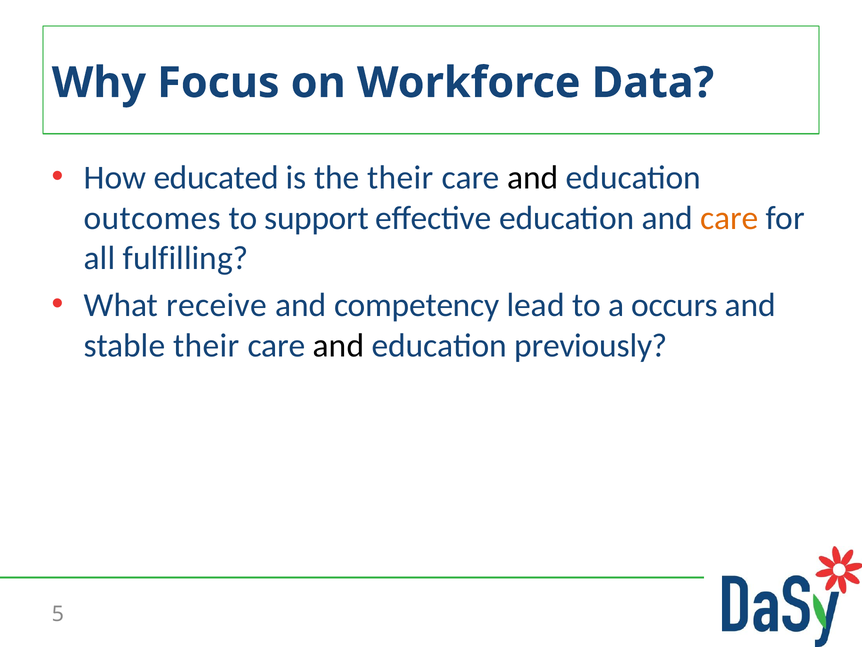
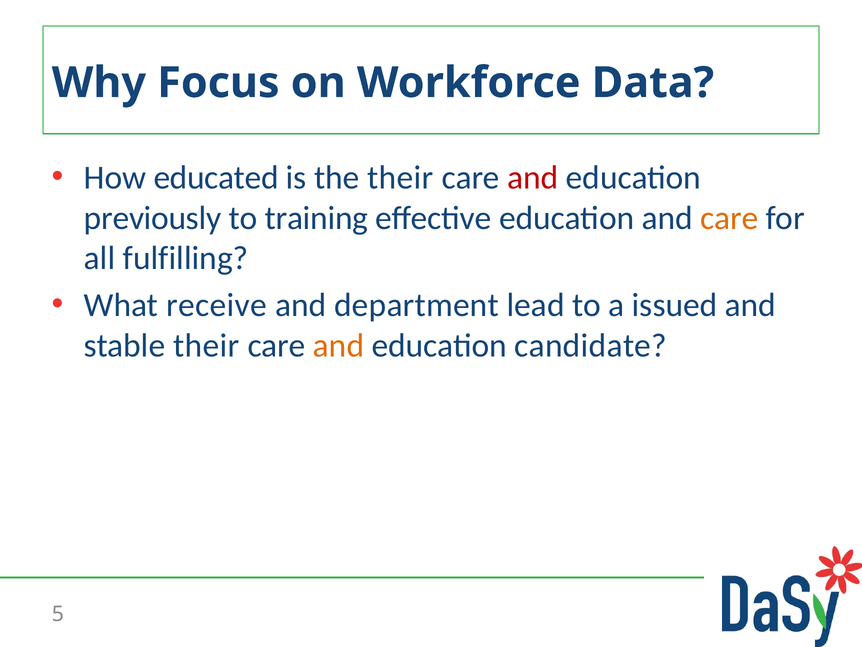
and colour: black -> red (533, 178)
outcomes: outcomes -> previously (153, 218)
support: support -> training (316, 218)
competency: competency -> department (416, 305)
occurs: occurs -> issued (675, 305)
and colour: black -> orange (339, 345)
previously: previously -> candidate (591, 345)
